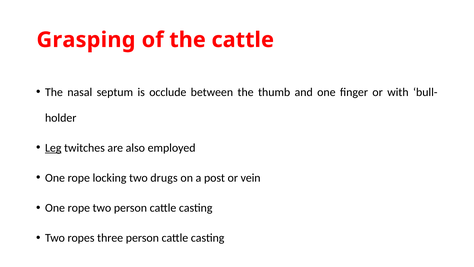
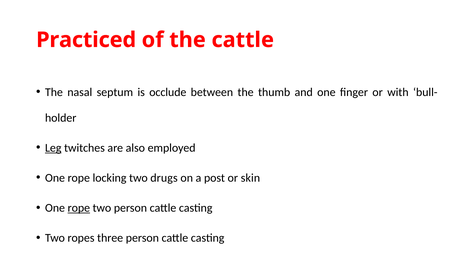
Grasping: Grasping -> Practiced (86, 40)
vein: vein -> skin (250, 178)
rope underline: none -> present (79, 208)
